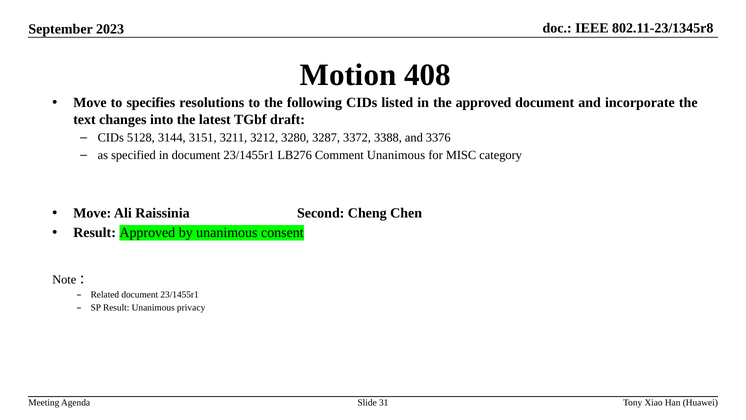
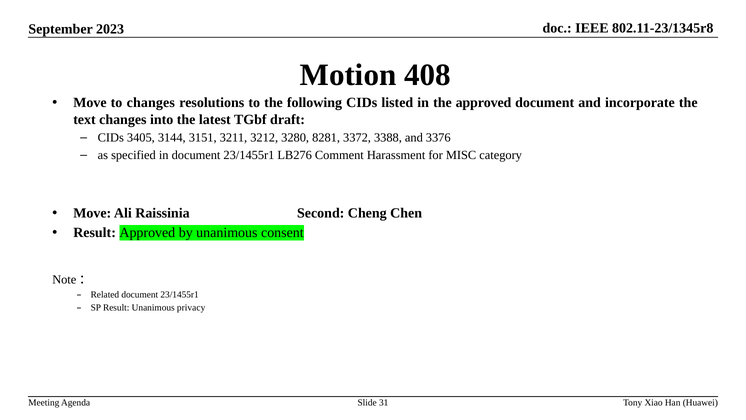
to specifies: specifies -> changes (151, 103)
5128: 5128 -> 3405 (141, 138)
3287: 3287 -> 8281 (326, 138)
Comment Unanimous: Unanimous -> Harassment (396, 155)
